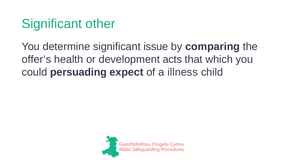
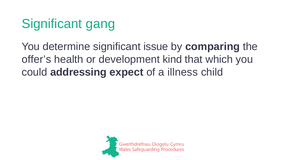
other: other -> gang (100, 24)
acts: acts -> kind (172, 60)
persuading: persuading -> addressing (78, 72)
